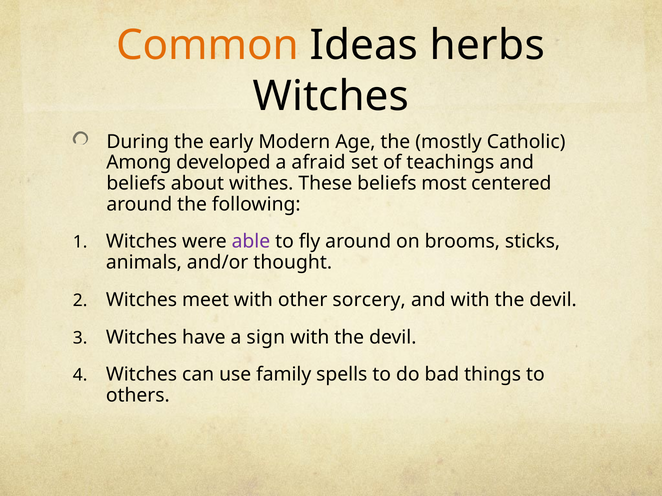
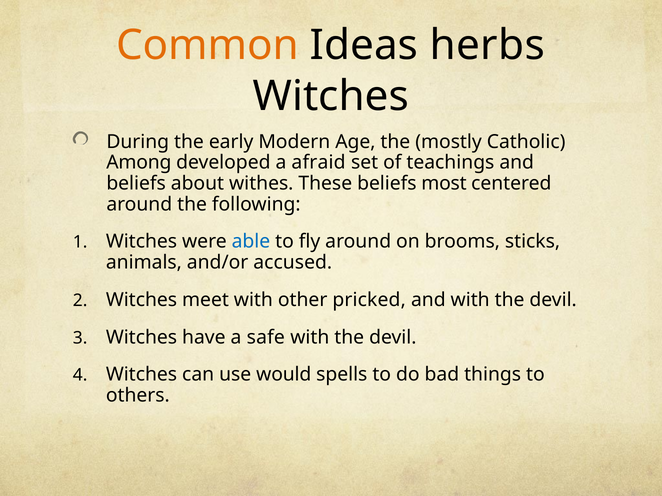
able colour: purple -> blue (251, 242)
thought: thought -> accused (293, 263)
sorcery: sorcery -> pricked (369, 300)
sign: sign -> safe (266, 337)
family: family -> would (284, 375)
